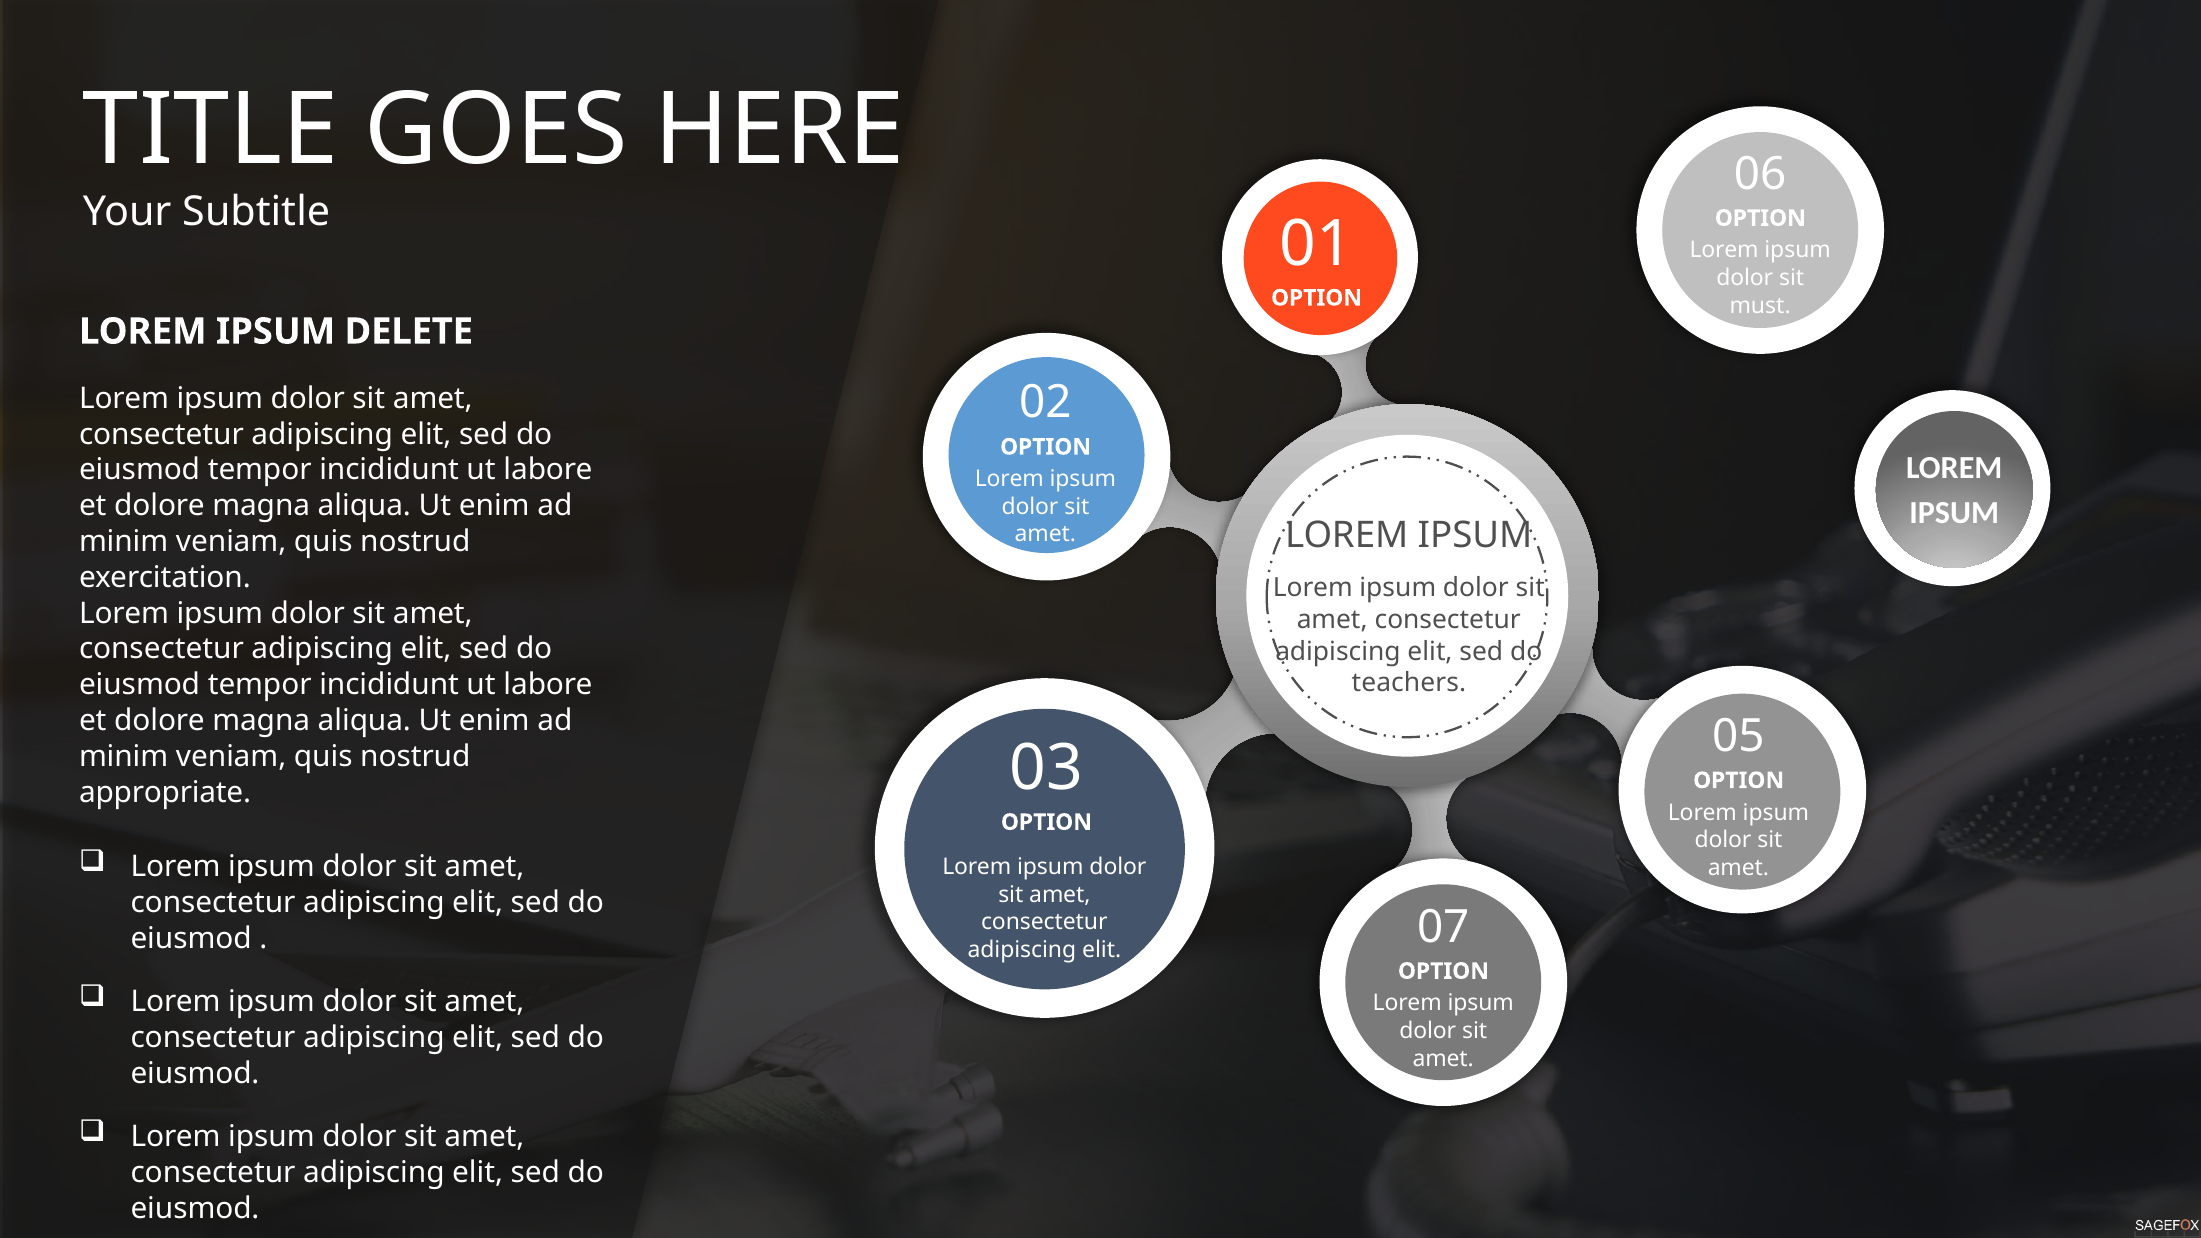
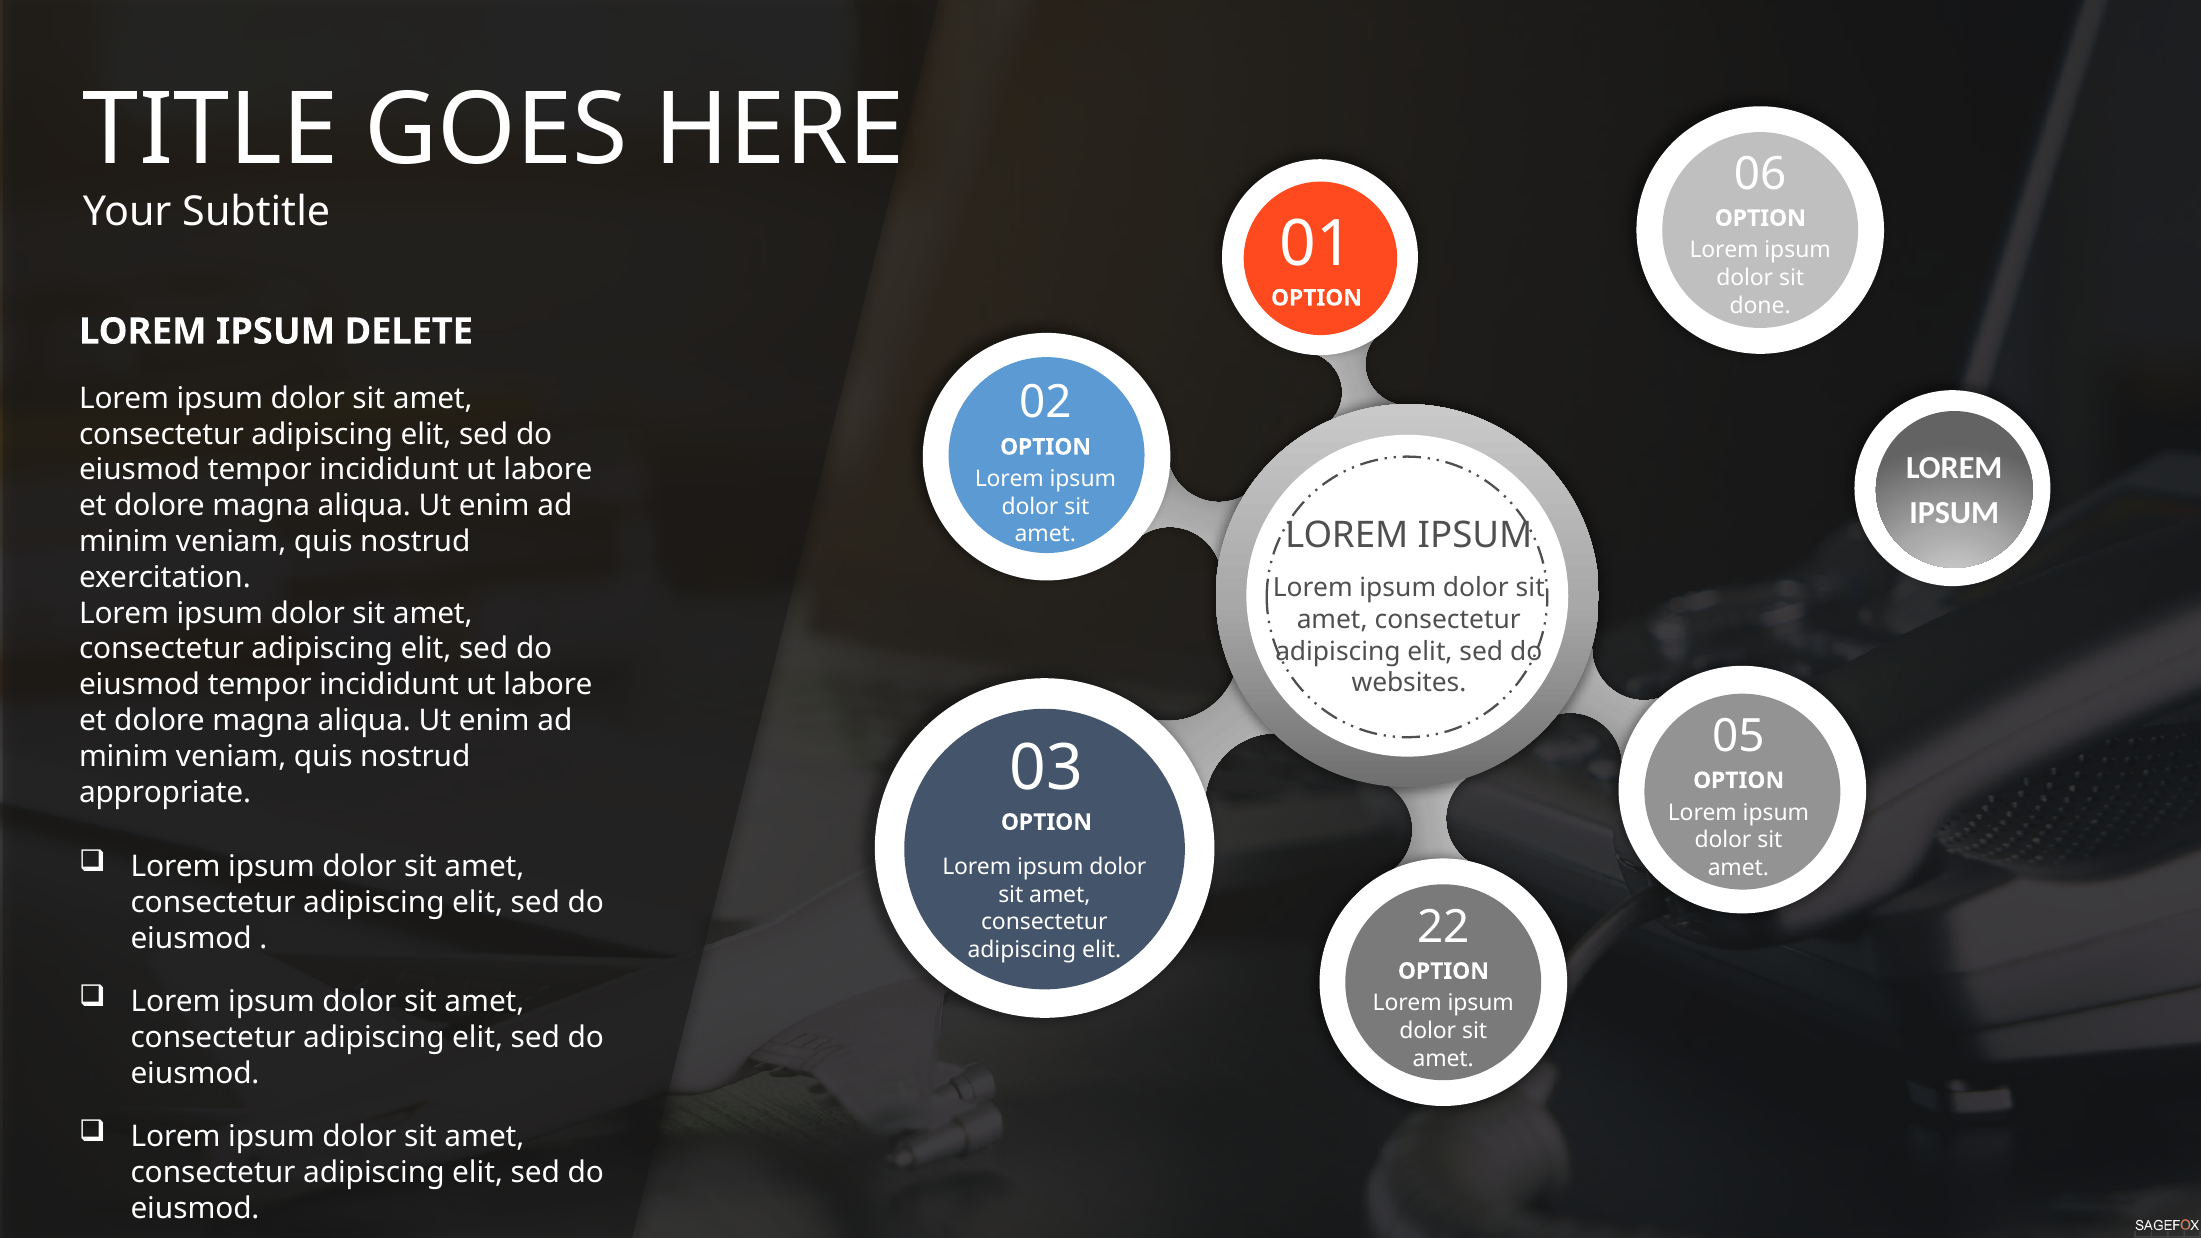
must: must -> done (1760, 305)
teachers: teachers -> websites (1409, 683)
07: 07 -> 22 (1443, 927)
